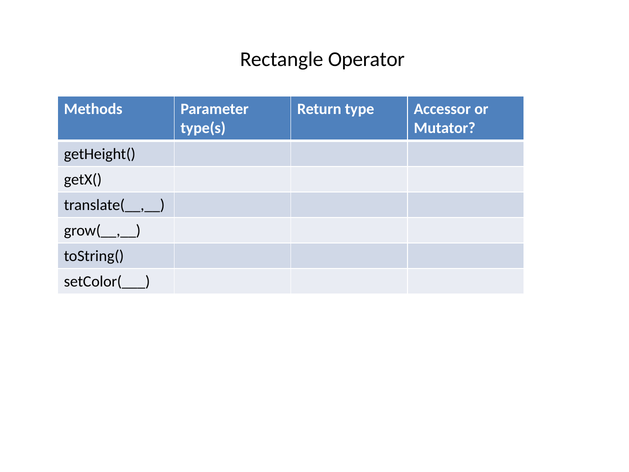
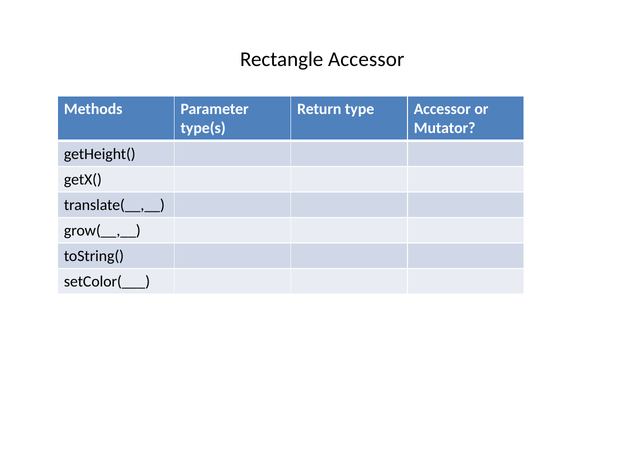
Rectangle Operator: Operator -> Accessor (366, 59)
